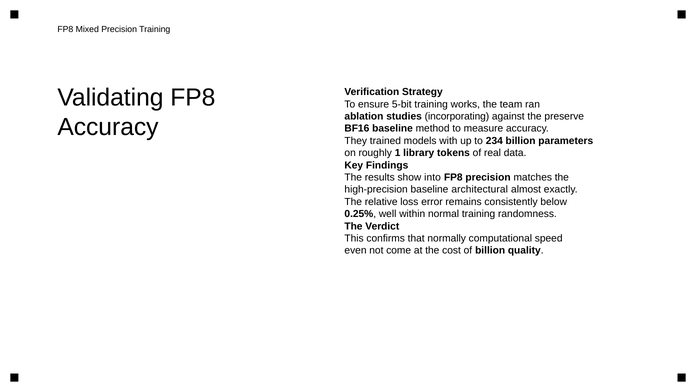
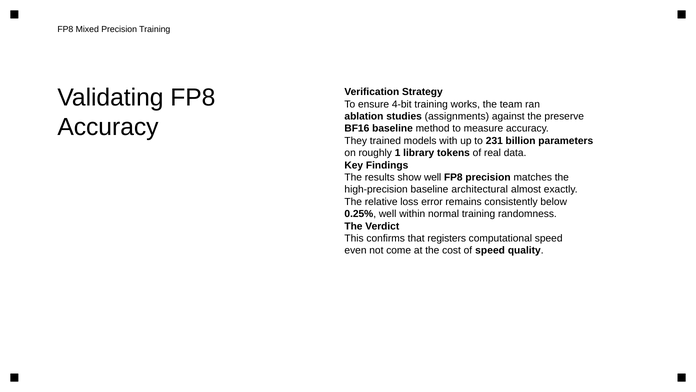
5-bit: 5-bit -> 4-bit (402, 104)
incorporating: incorporating -> assignments (457, 116)
234: 234 -> 231 (494, 141)
show into: into -> well (433, 177)
normally: normally -> registers (447, 238)
of billion: billion -> speed (490, 250)
